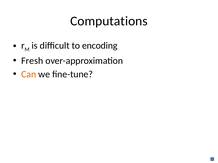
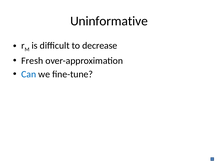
Computations: Computations -> Uninformative (109, 21)
encoding: encoding -> decrease (100, 46)
Can colour: orange -> blue (29, 74)
